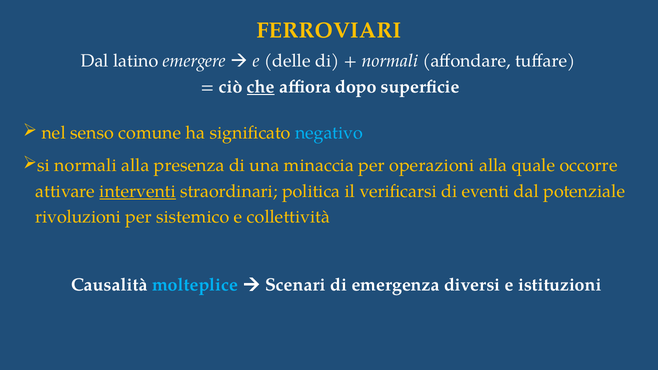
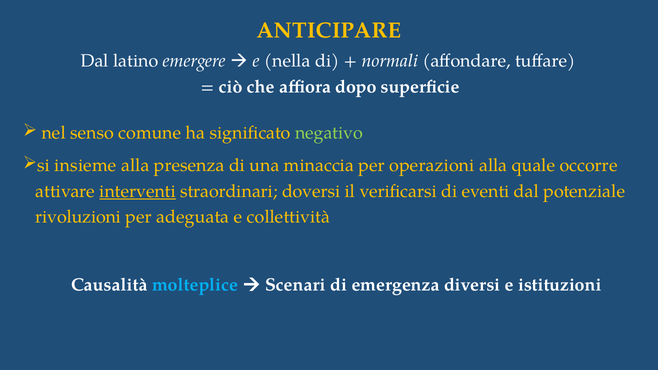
FERROVIARI: FERROVIARI -> ANTICIPARE (329, 30)
delle: delle -> nella (287, 61)
che underline: present -> none (261, 87)
negativo colour: light blue -> light green (329, 133)
si normali: normali -> insieme (85, 166)
politica: politica -> doversi (311, 191)
sistemico: sistemico -> adeguata (193, 217)
